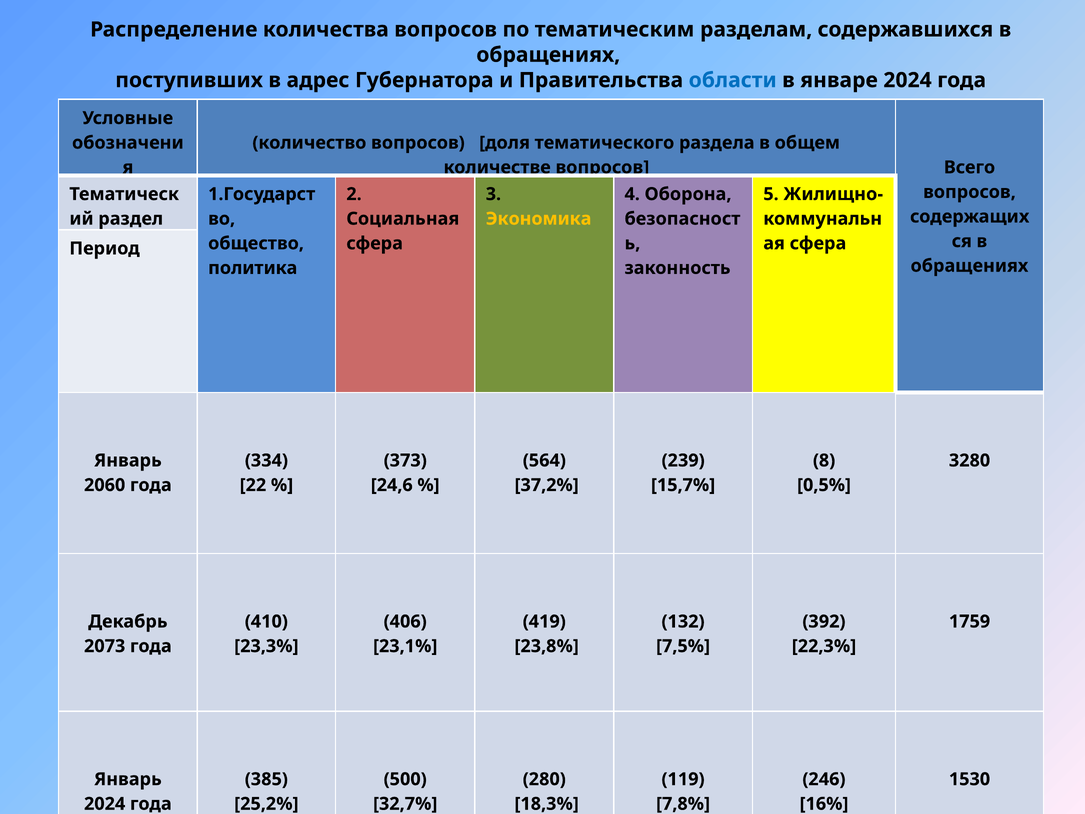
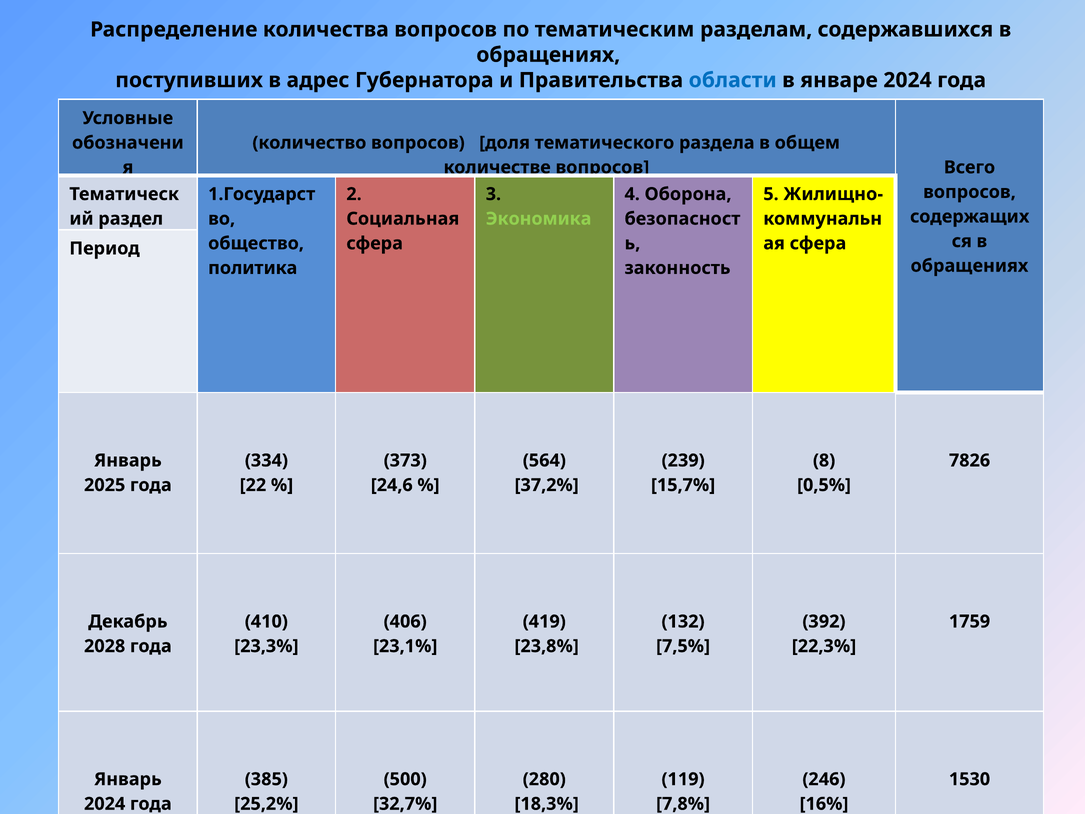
Экономика colour: yellow -> light green (539, 219)
3280: 3280 -> 7826 (970, 460)
2060: 2060 -> 2025 (105, 485)
2073: 2073 -> 2028 (105, 646)
